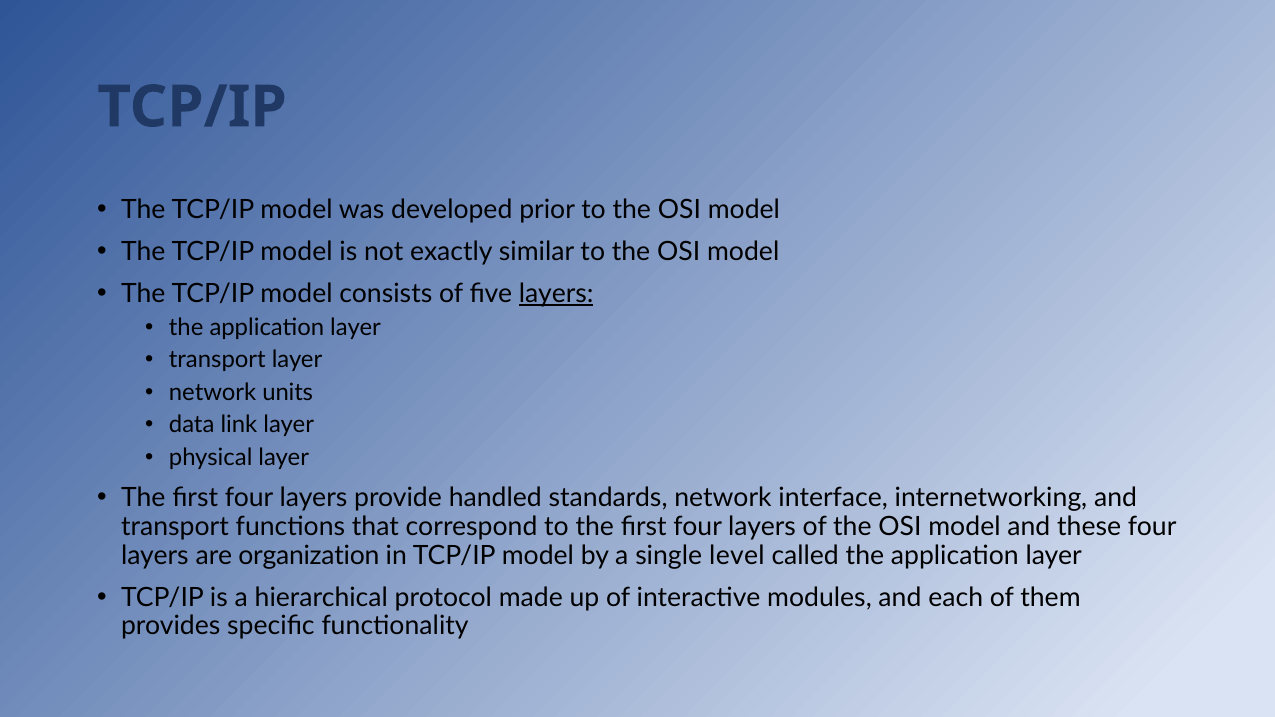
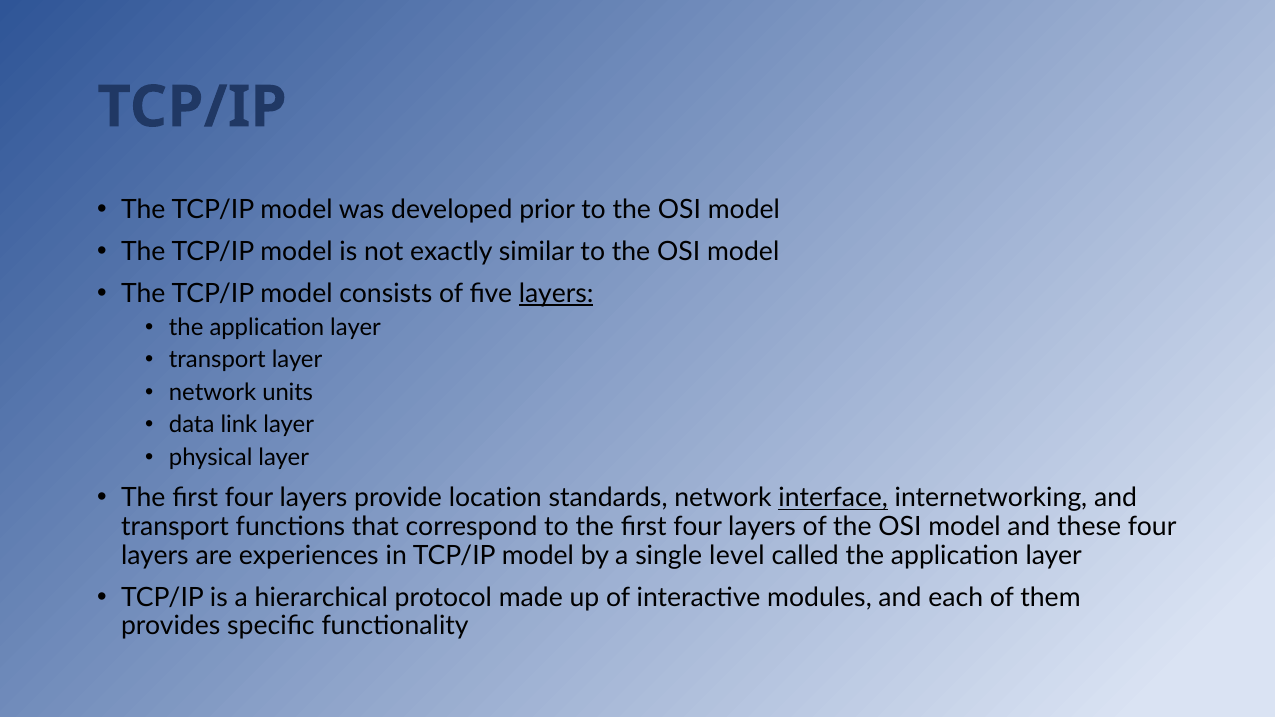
handled: handled -> location (495, 498)
interface underline: none -> present (833, 498)
organization: organization -> experiences (309, 555)
